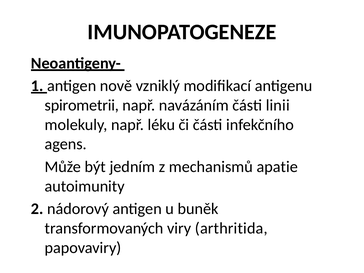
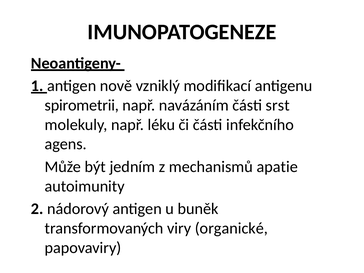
linii: linii -> srst (278, 105)
arthritida: arthritida -> organické (231, 228)
